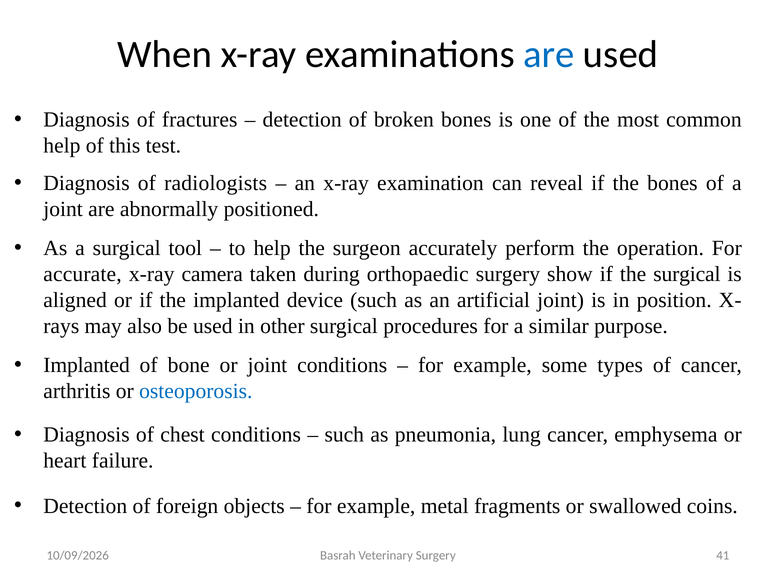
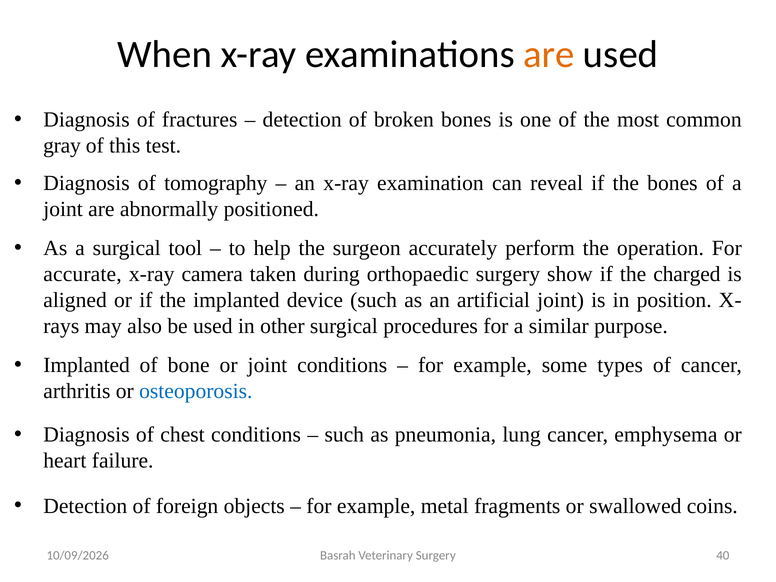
are colour: blue -> orange (549, 54)
help: help -> gray (62, 146)
radiologists: radiologists -> tomography (216, 183)
the surgical: surgical -> charged (687, 274)
41: 41 -> 40 (723, 556)
